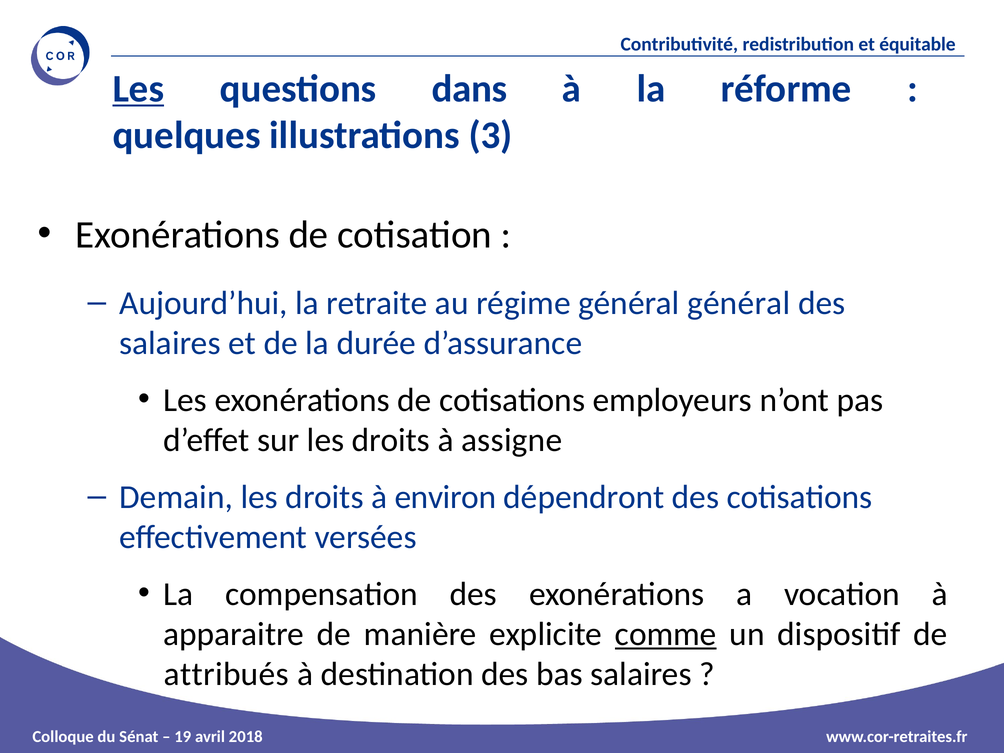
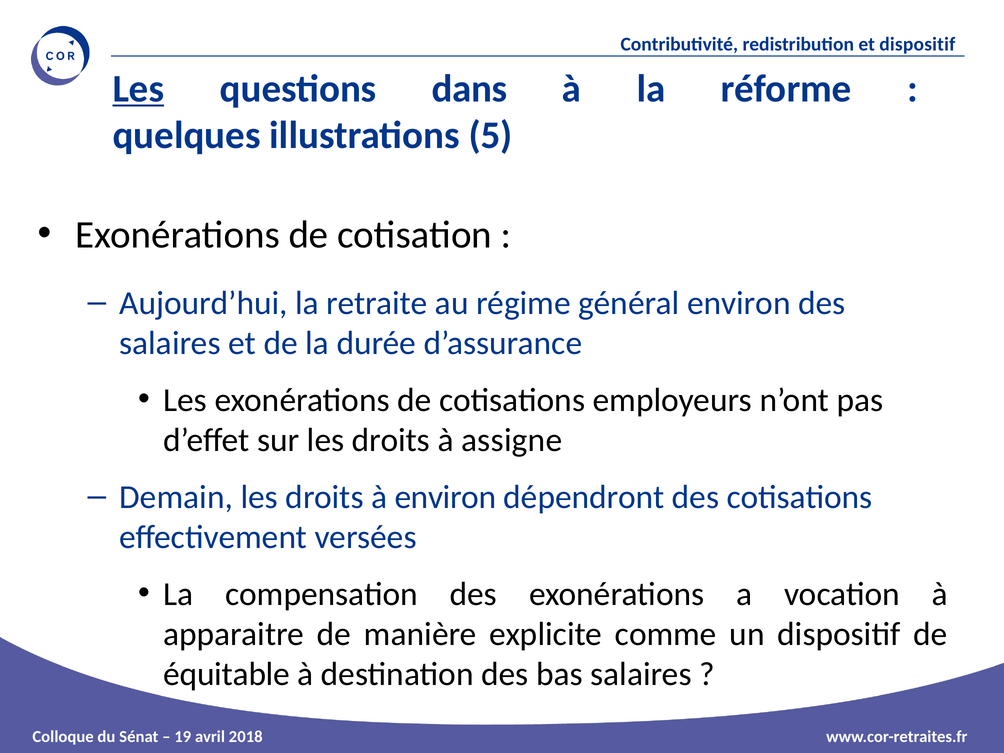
et équitable: équitable -> dispositif (917, 44)
3: 3 -> 5 (491, 136)
général général: général -> environ (739, 303)
comme underline: present -> none (666, 634)
attribués: attribués -> équitable (227, 674)
